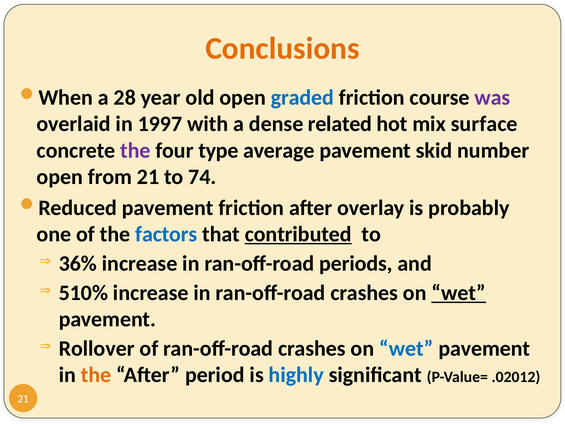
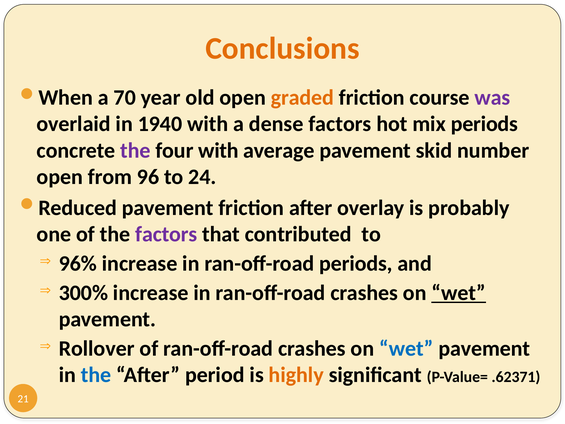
28: 28 -> 70 (125, 98)
graded colour: blue -> orange (302, 98)
1997: 1997 -> 1940 (160, 124)
dense related: related -> factors (340, 124)
mix surface: surface -> periods (484, 124)
four type: type -> with (218, 150)
from 21: 21 -> 96 (148, 177)
74: 74 -> 24 (202, 177)
factors colour: blue -> purple (166, 234)
contributed underline: present -> none (298, 234)
36%: 36% -> 96% (78, 263)
510%: 510% -> 300% (83, 293)
the colour: orange -> blue (96, 375)
highly colour: blue -> orange (296, 375)
.02012: .02012 -> .62371 (516, 377)
